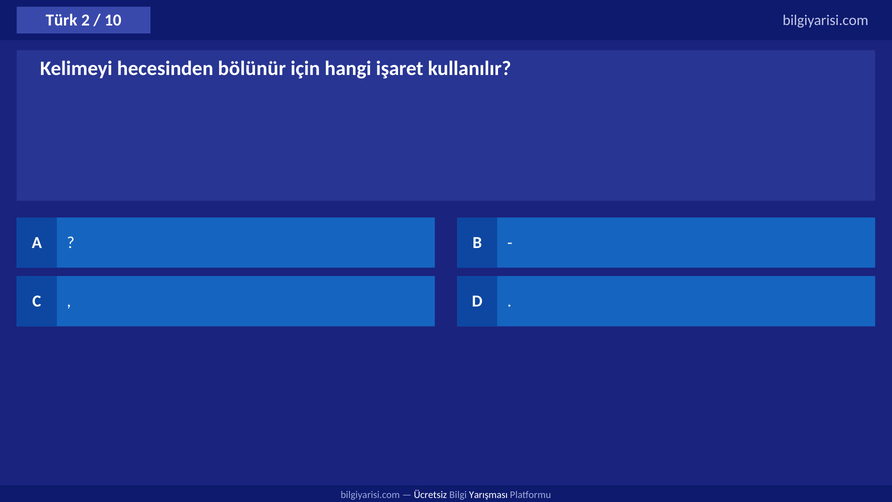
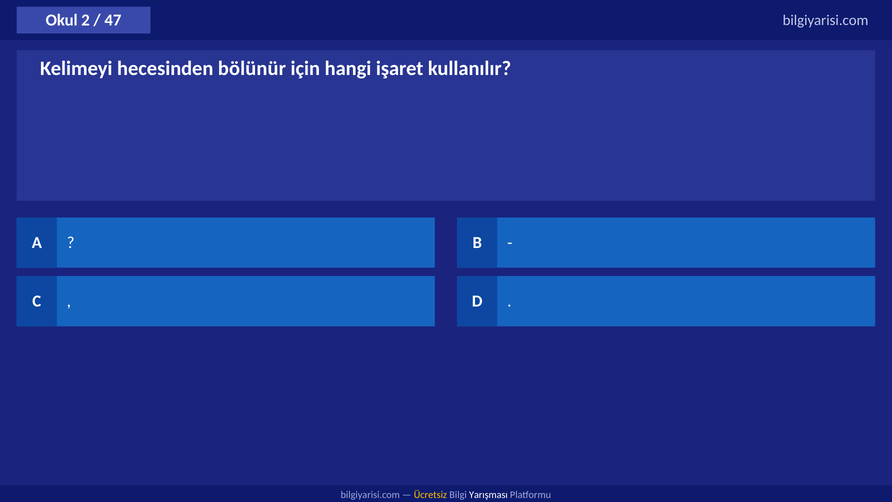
Türk: Türk -> Okul (62, 20)
10: 10 -> 47 (113, 20)
Ücretsiz colour: white -> yellow (430, 495)
